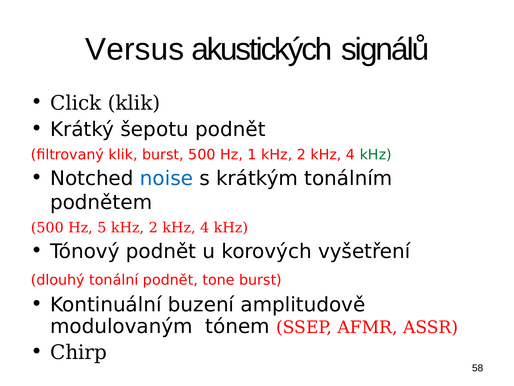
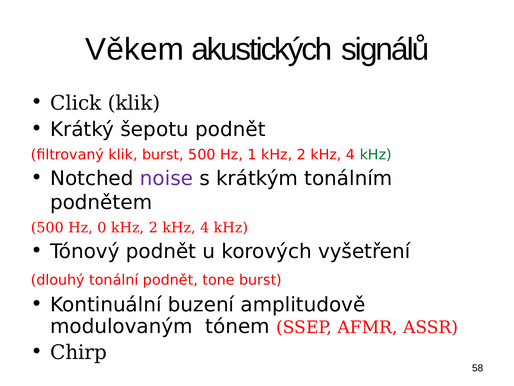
Versus: Versus -> Věkem (135, 49)
noise colour: blue -> purple (166, 178)
5: 5 -> 0 (102, 228)
